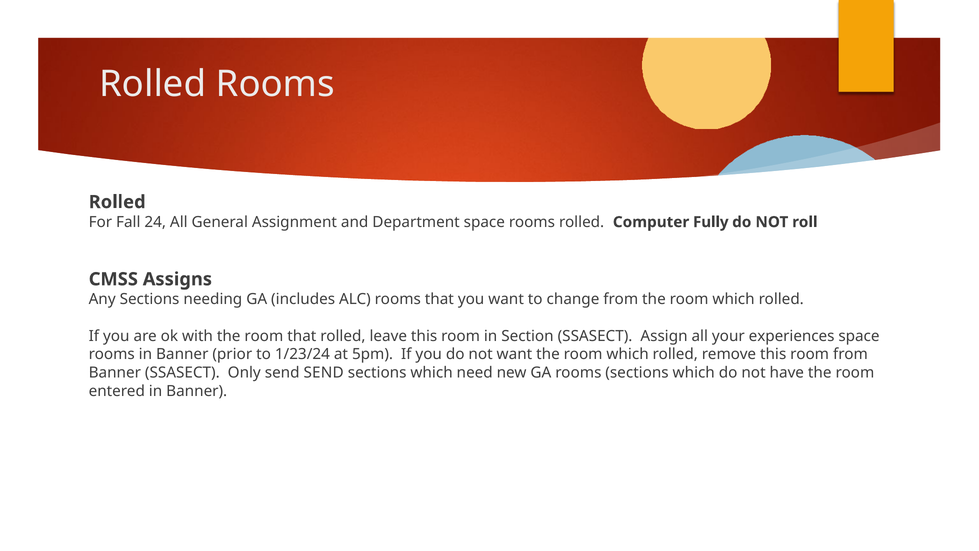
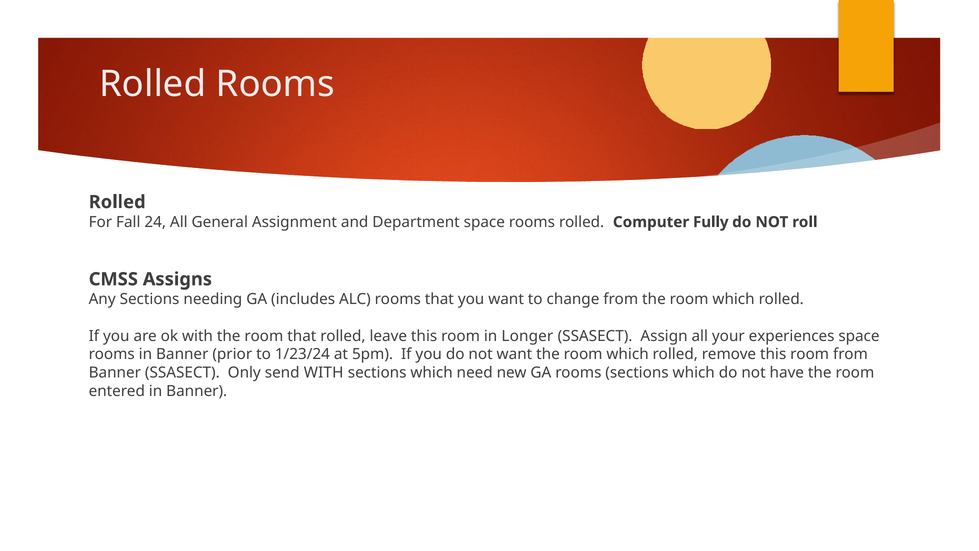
Section: Section -> Longer (527, 336)
send SEND: SEND -> WITH (324, 372)
